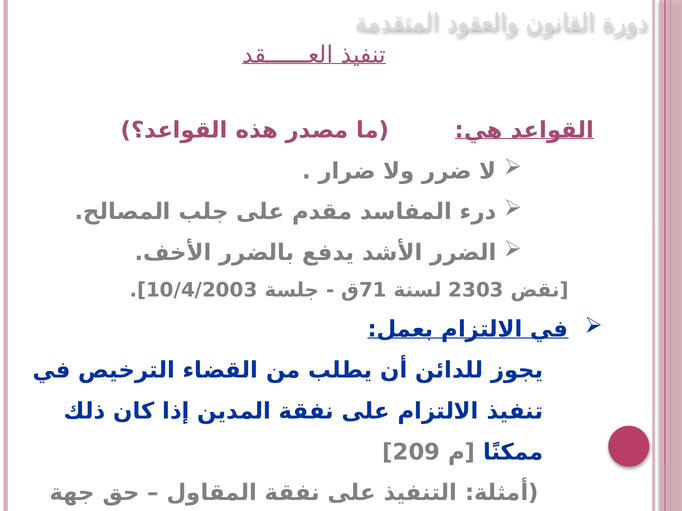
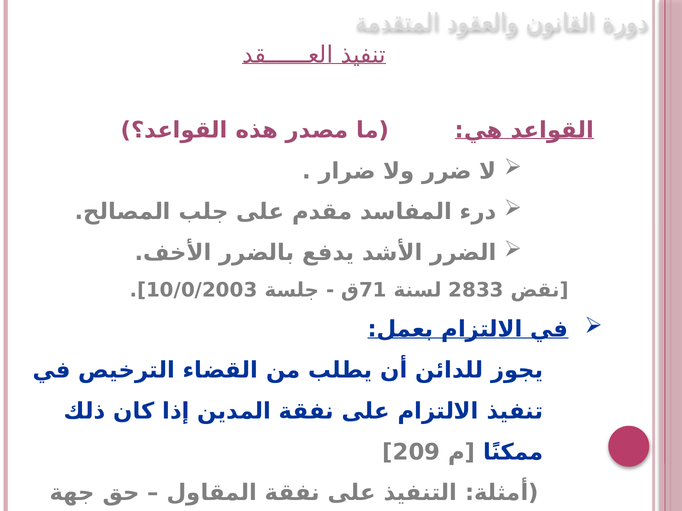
10/4/2003: 10/4/2003 -> 10/0/2003 (202, 290)
2303: 2303 -> 2833 (476, 290)
